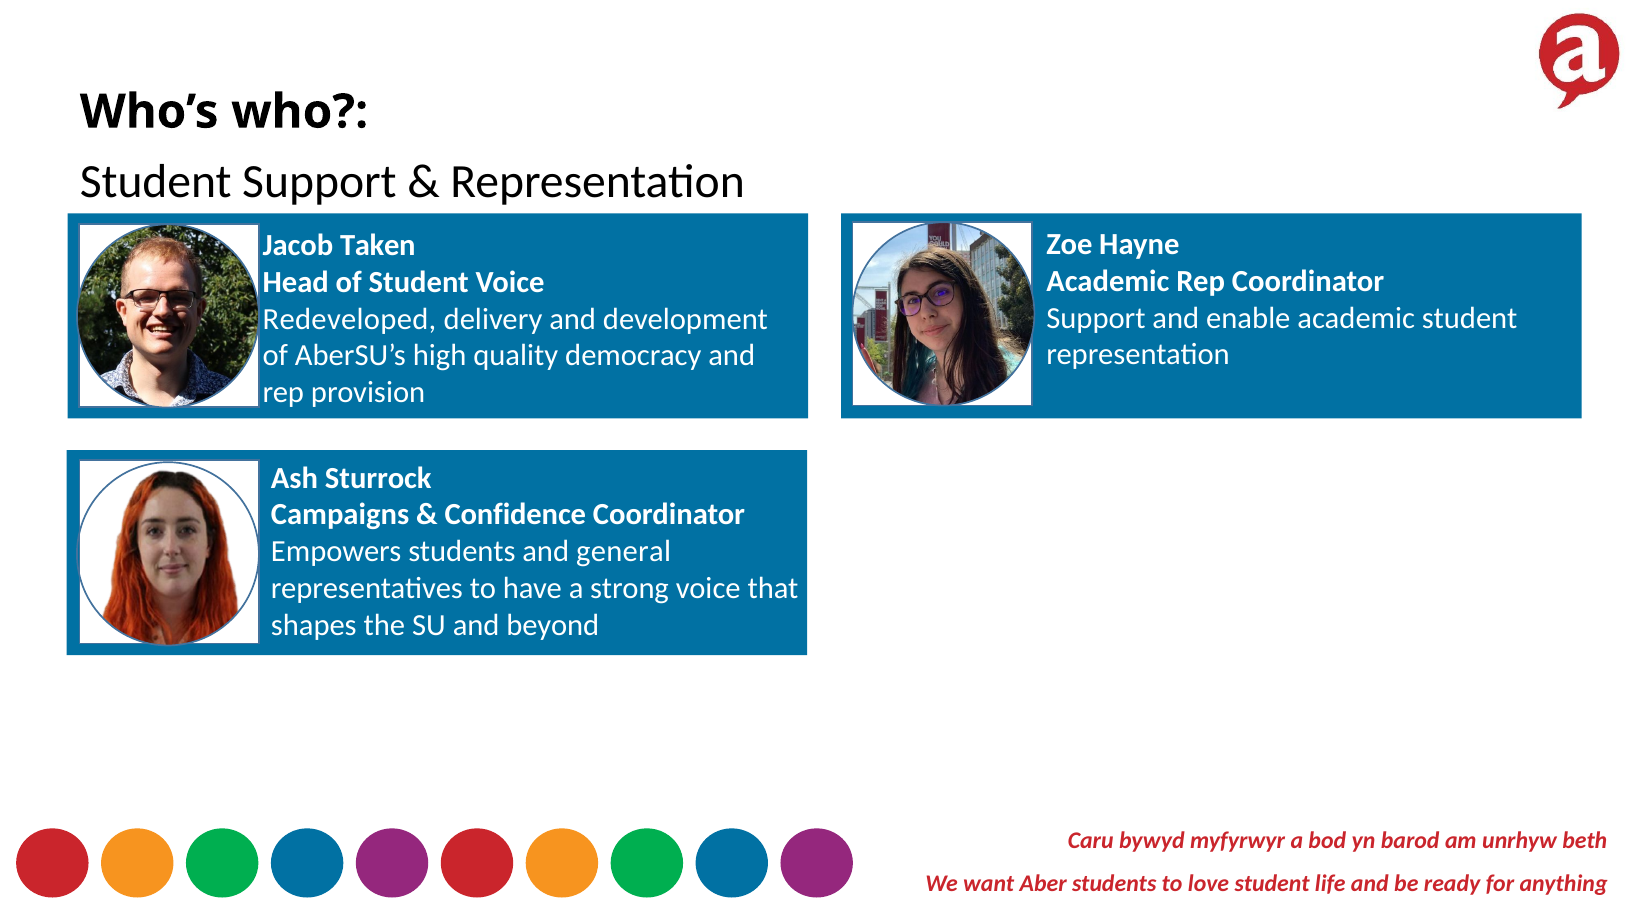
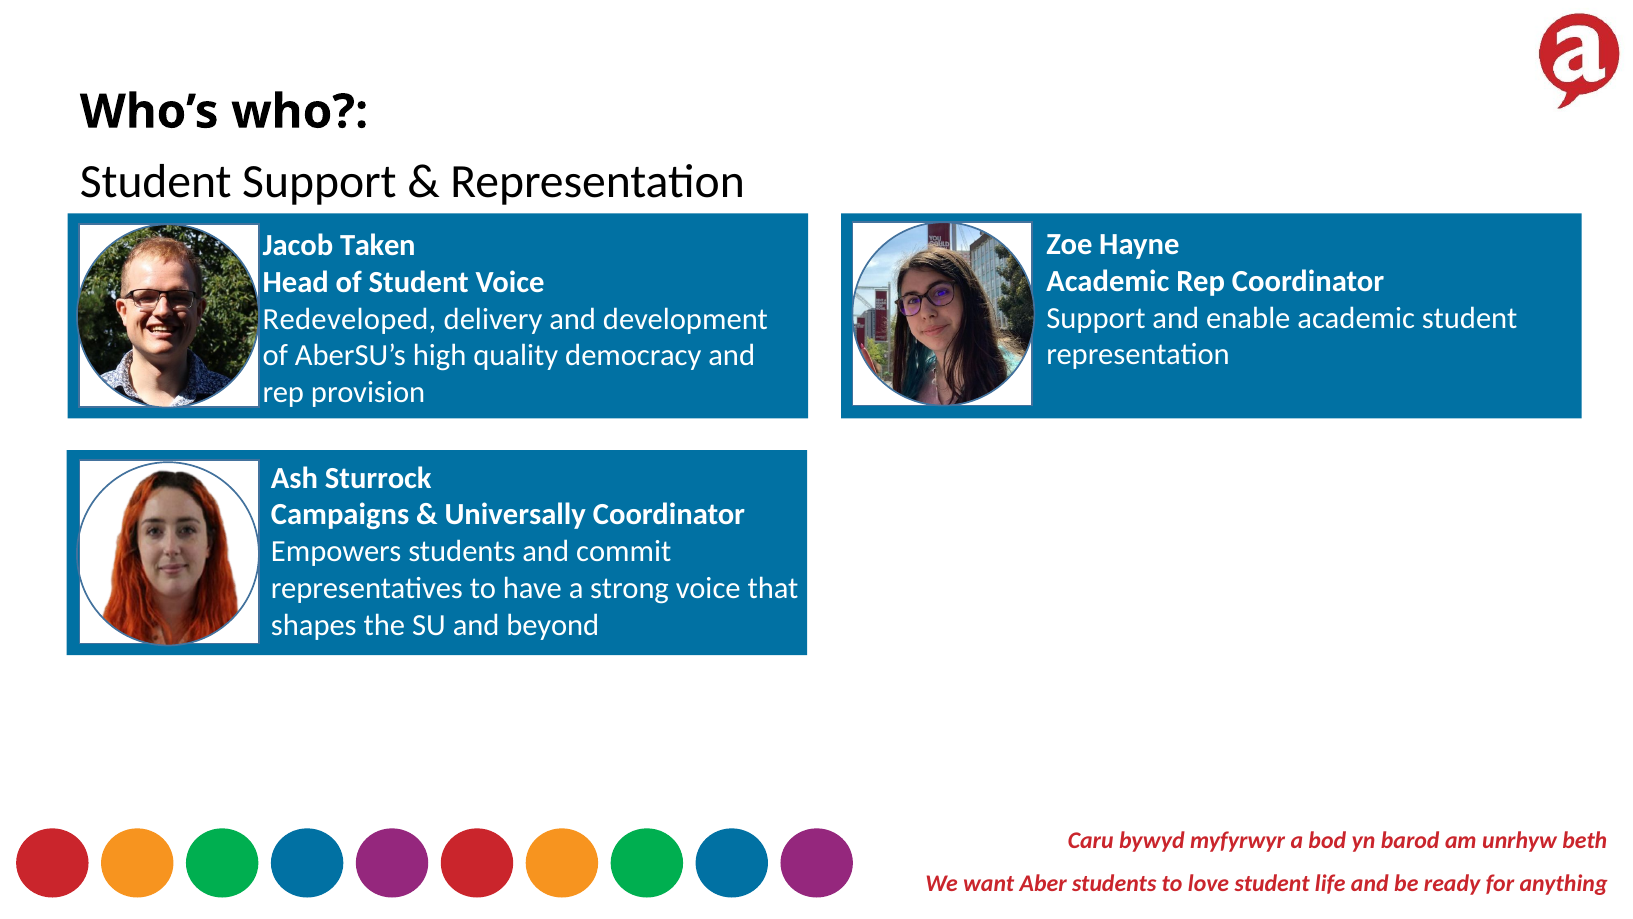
Confidence: Confidence -> Universally (515, 515)
general: general -> commit (624, 551)
